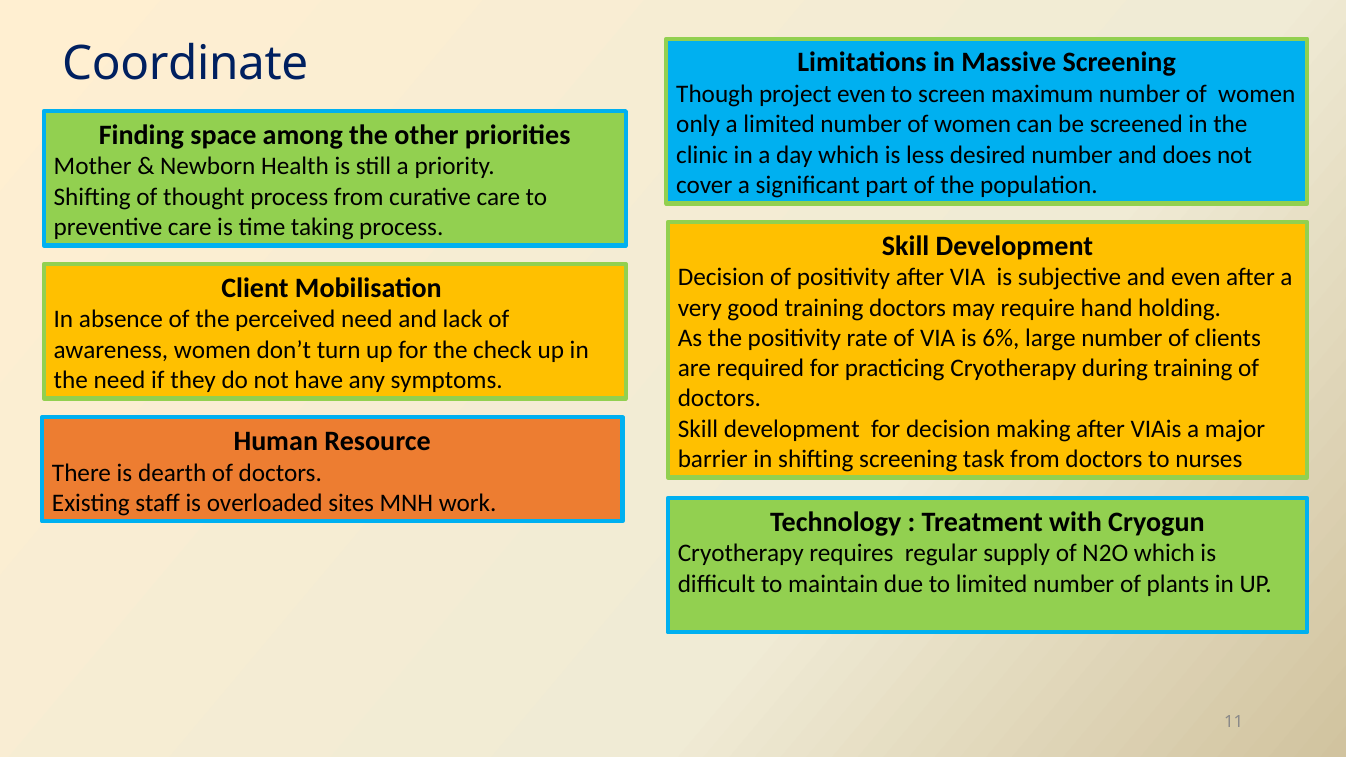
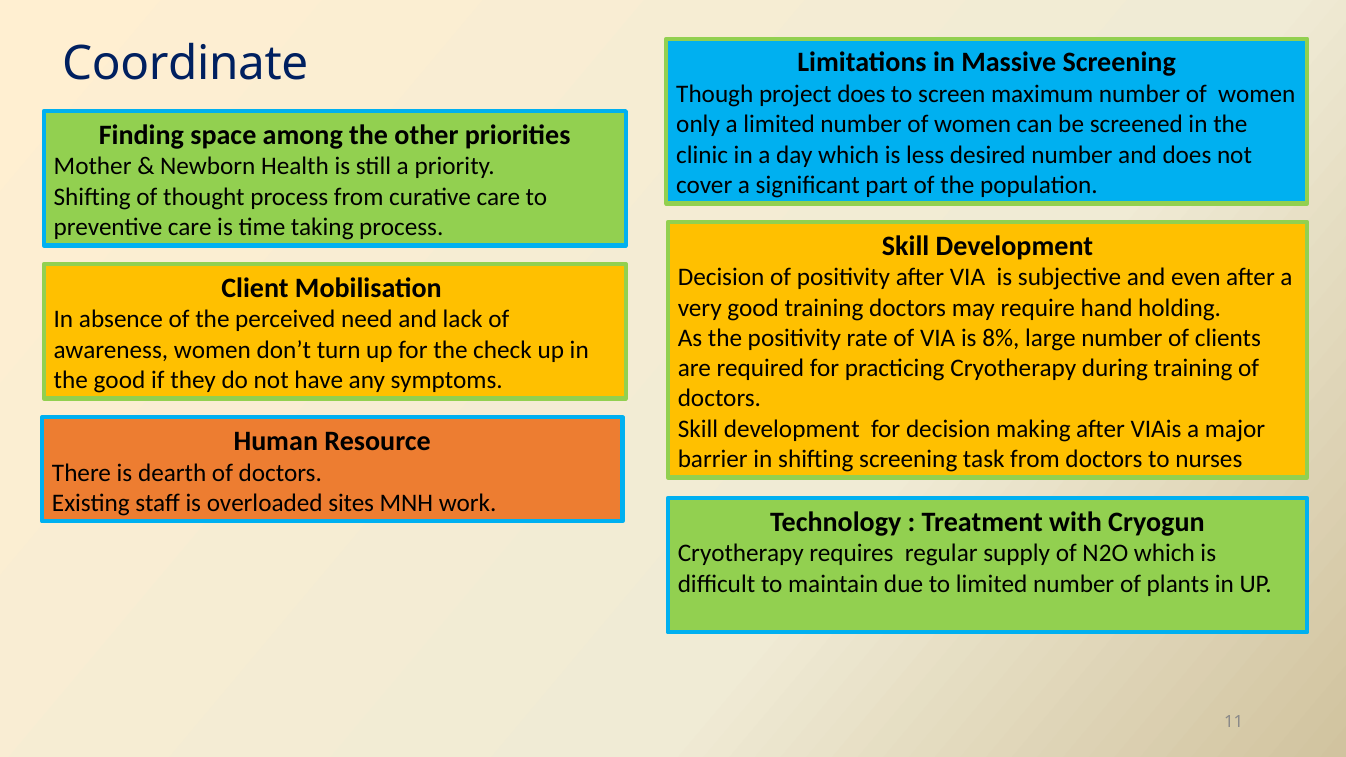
project even: even -> does (861, 94)
6%: 6% -> 8% (1001, 338)
the need: need -> good (120, 380)
